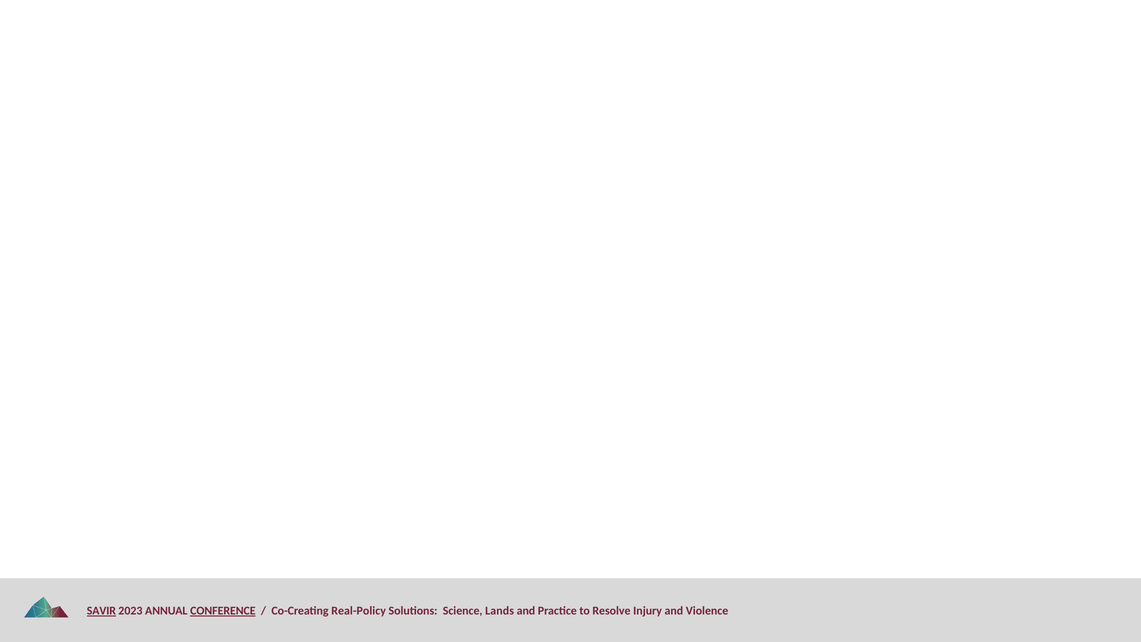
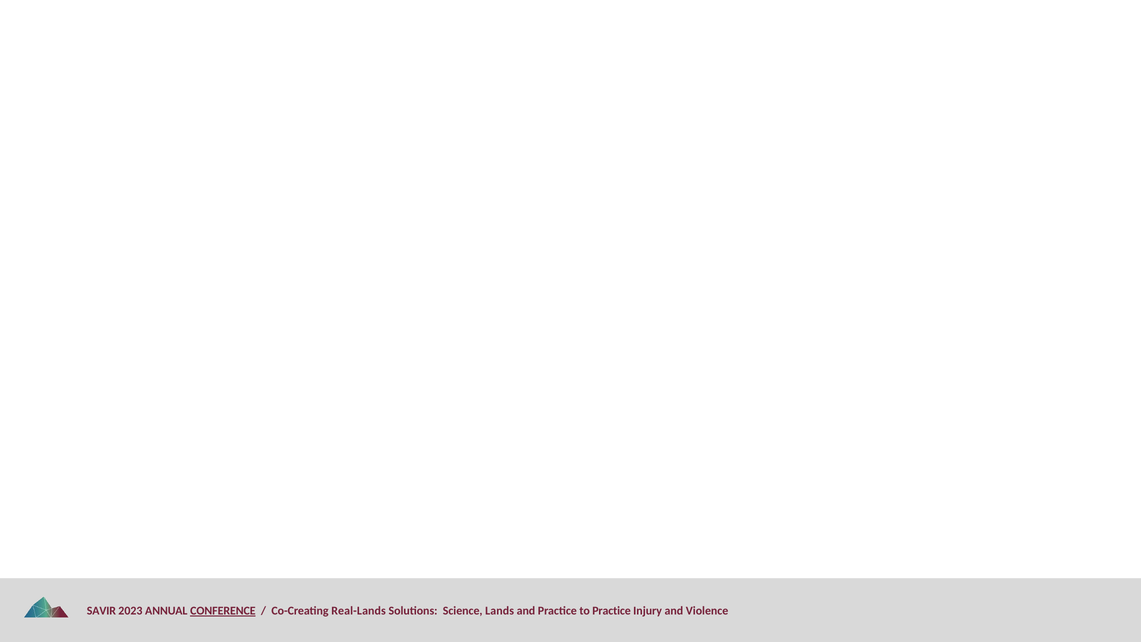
SAVIR underline: present -> none (101, 611)
Real-Policy: Real-Policy -> Real-Lands (359, 611)
to Resolve: Resolve -> Practice (612, 611)
